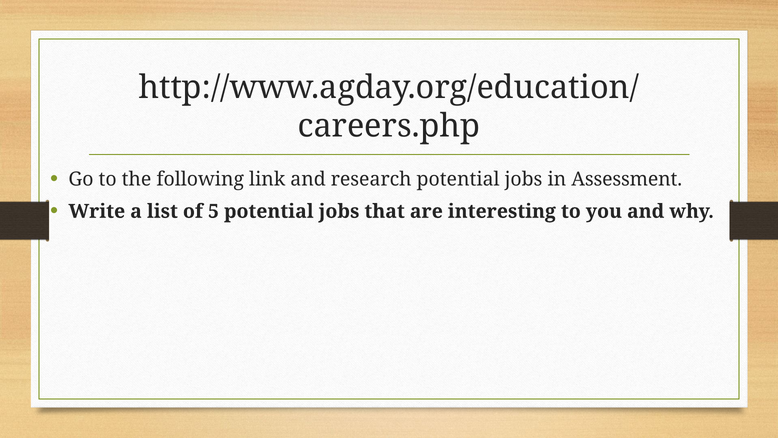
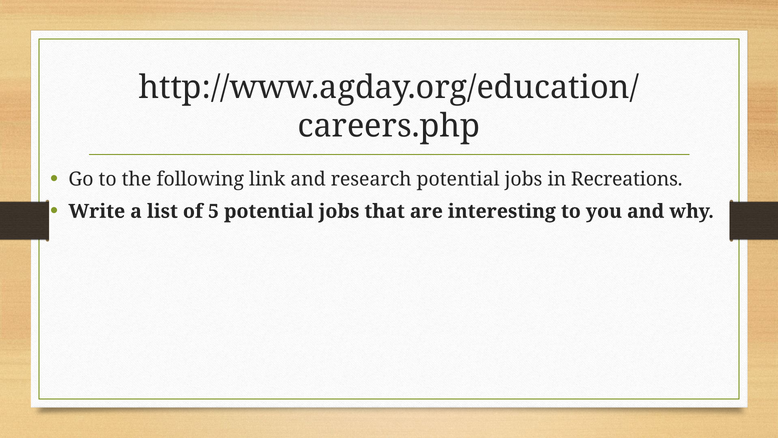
Assessment: Assessment -> Recreations (627, 179)
